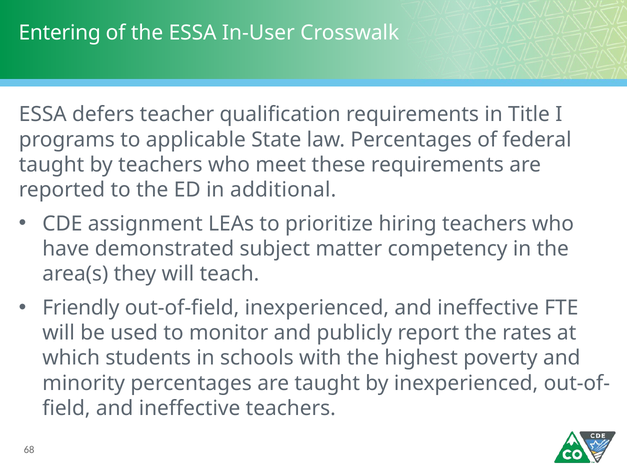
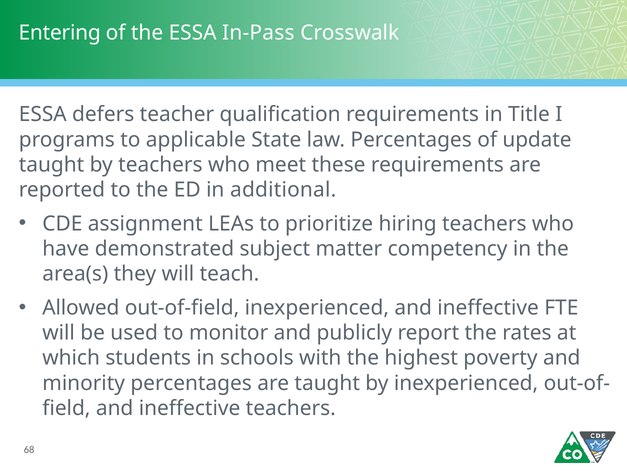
In-User: In-User -> In-Pass (258, 33)
federal: federal -> update (537, 139)
Friendly: Friendly -> Allowed (81, 307)
